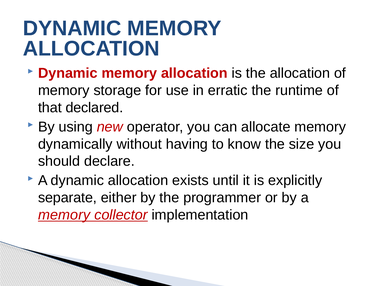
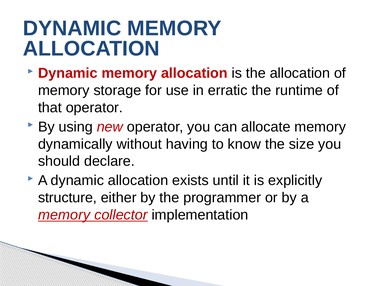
that declared: declared -> operator (94, 107)
separate: separate -> structure (67, 198)
